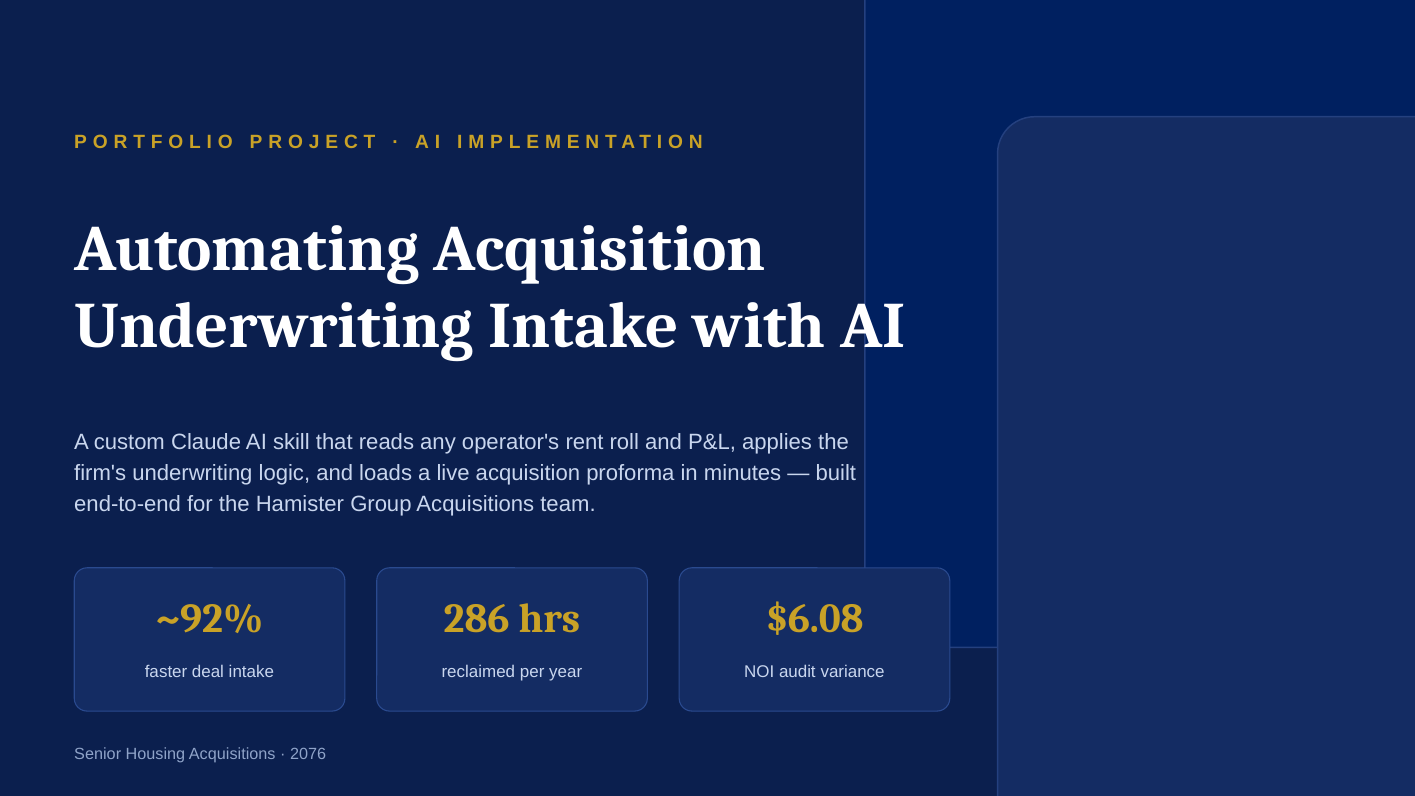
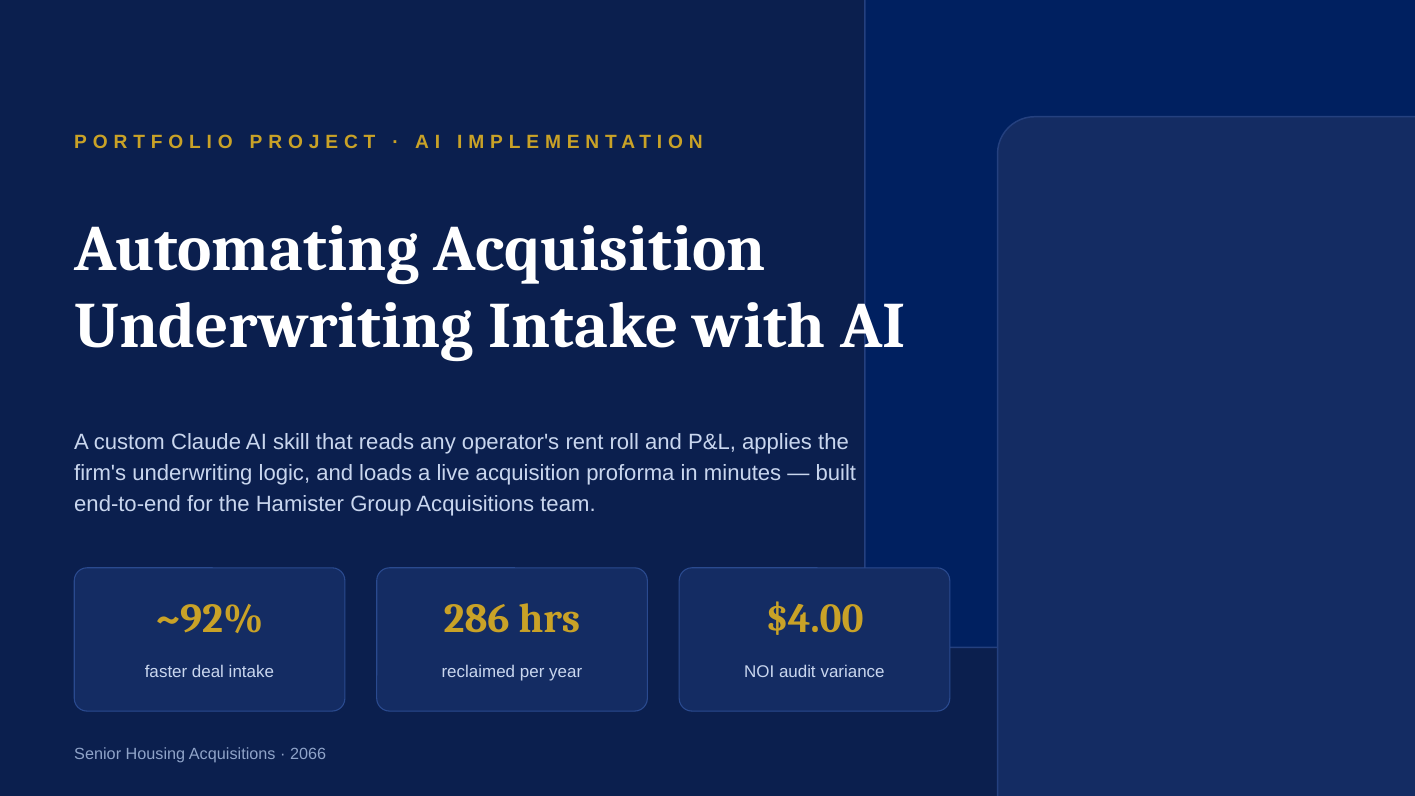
$6.08: $6.08 -> $4.00 (815, 618)
2076: 2076 -> 2066 (308, 755)
